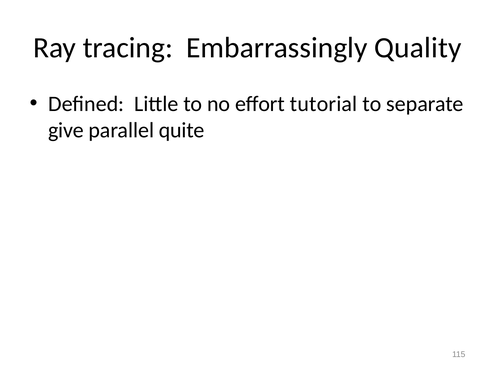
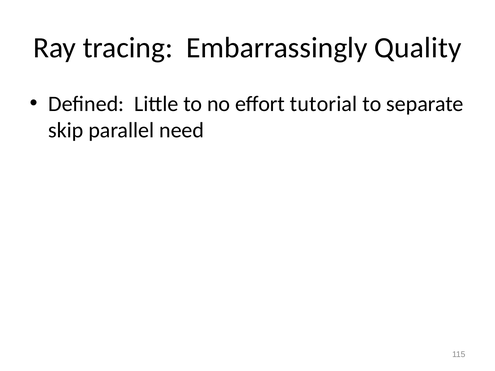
give: give -> skip (66, 130)
quite: quite -> need (182, 130)
